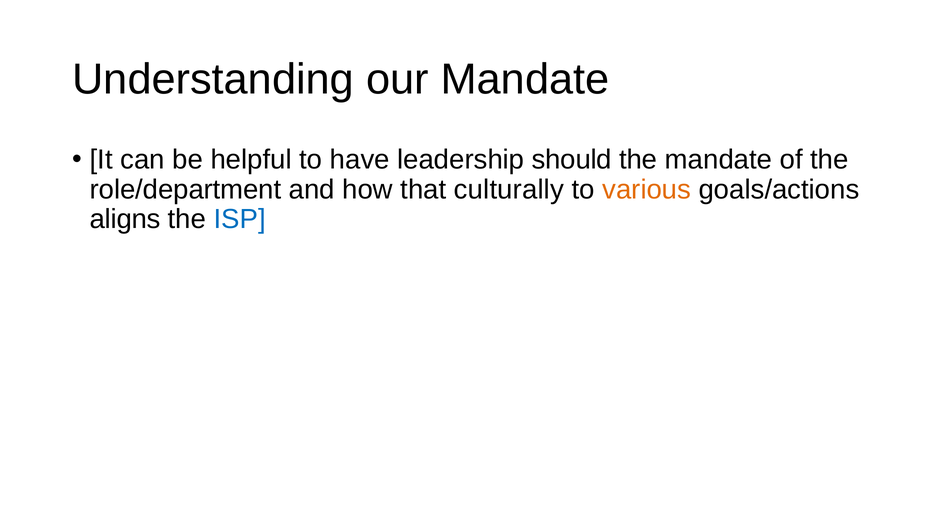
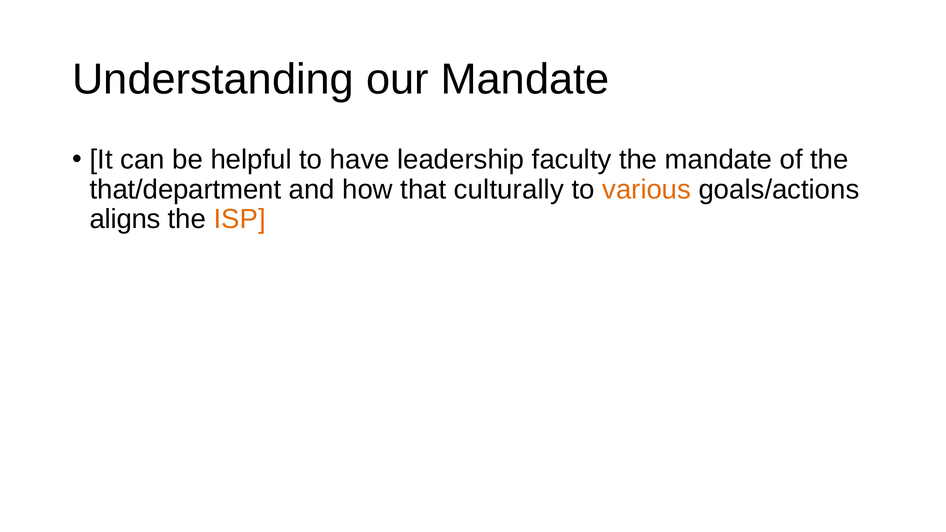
should: should -> faculty (572, 160)
role/department: role/department -> that/department (186, 190)
ISP colour: blue -> orange (240, 219)
